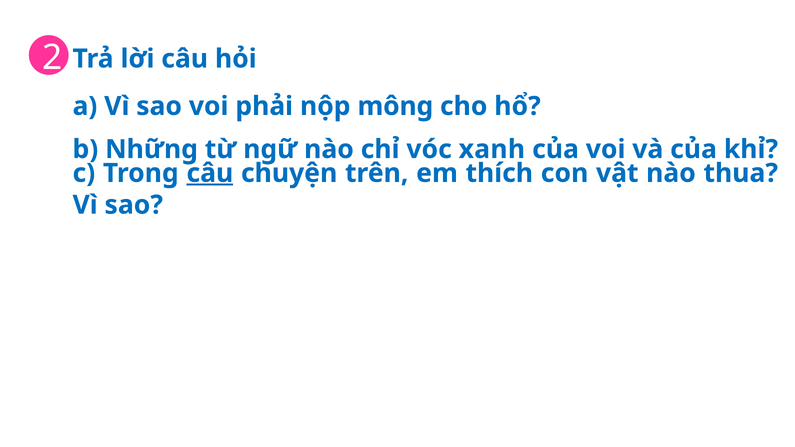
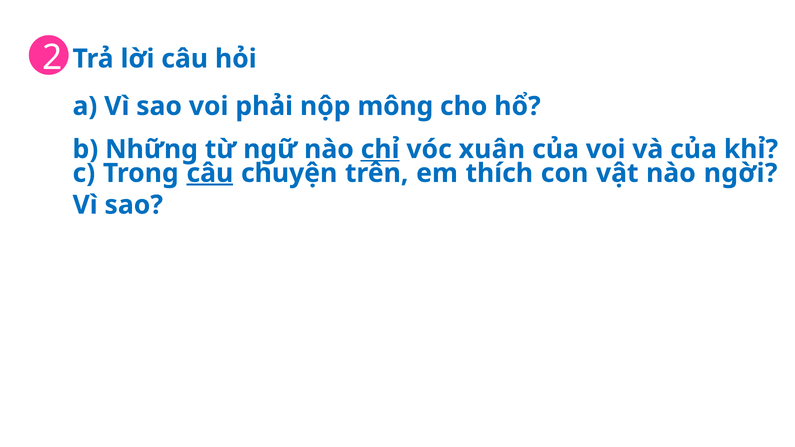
chỉ underline: none -> present (380, 149)
xanh: xanh -> xuân (492, 149)
thua: thua -> ngời (741, 173)
